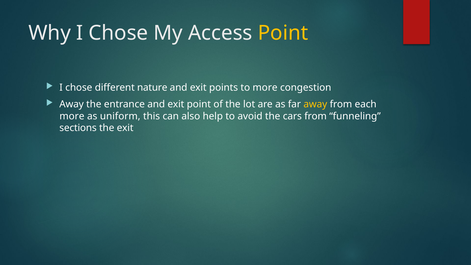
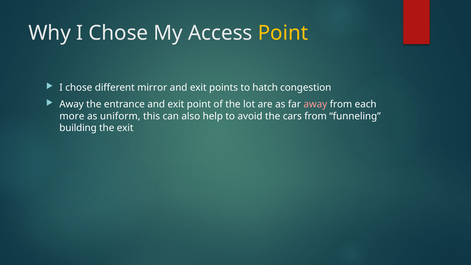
nature: nature -> mirror (152, 88)
to more: more -> hatch (265, 88)
away colour: yellow -> pink (315, 104)
sections: sections -> building (78, 128)
